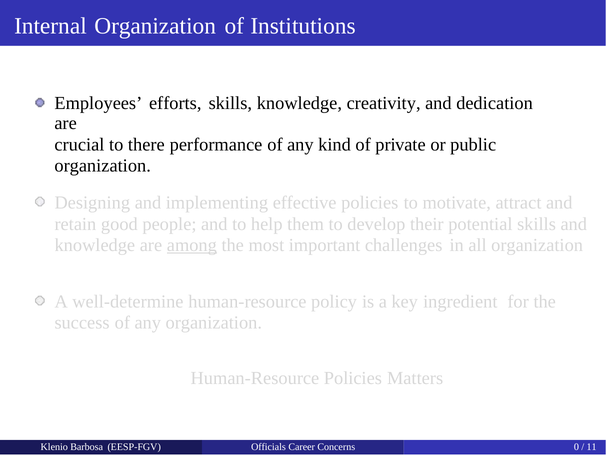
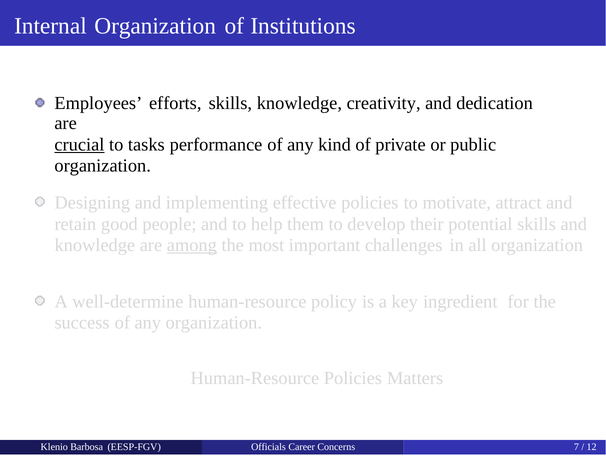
crucial underline: none -> present (79, 145)
there: there -> tasks (146, 145)
0: 0 -> 7 (576, 447)
11: 11 -> 12 (592, 447)
